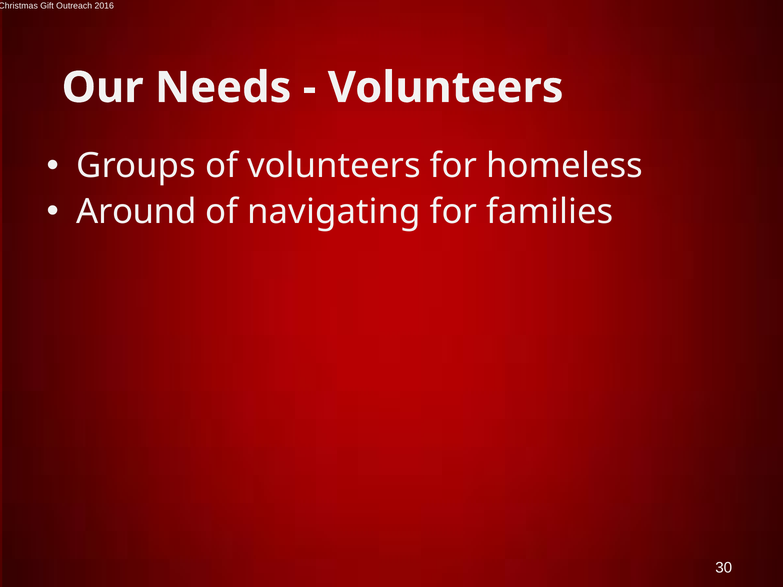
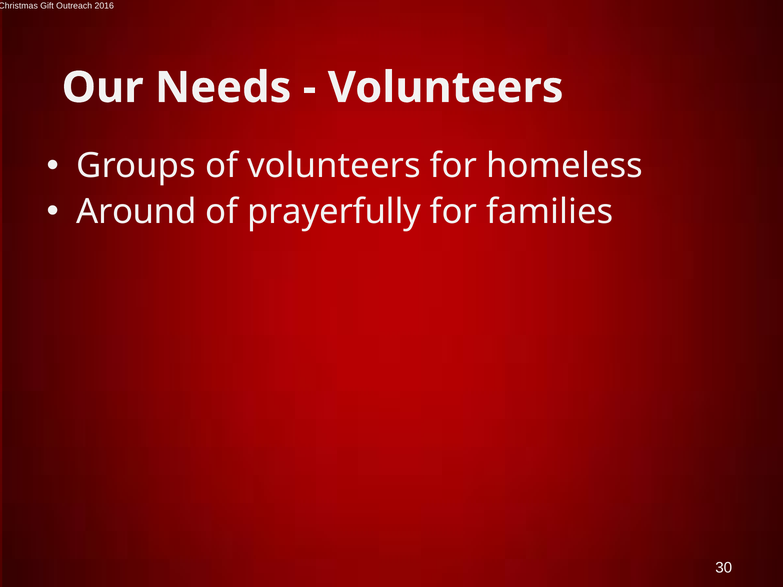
navigating: navigating -> prayerfully (334, 212)
